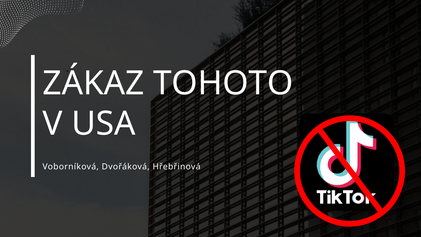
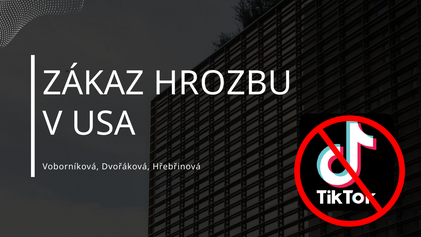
TOHOTO: TOHOTO -> HROZBU (223, 83)
